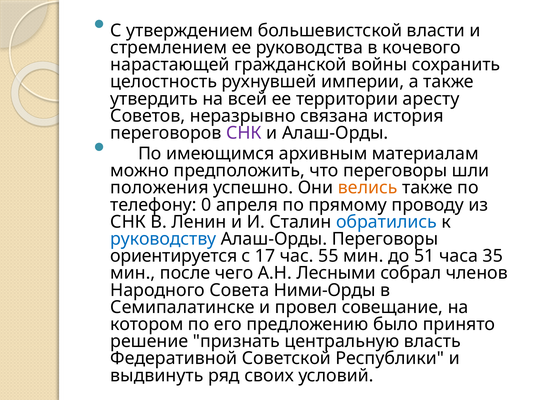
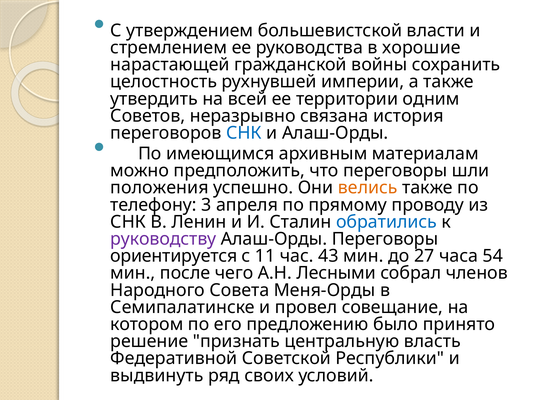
кочевого: кочевого -> хорошие (421, 48)
аресту: аресту -> одним (431, 99)
СНК colour: purple -> blue (244, 133)
0: 0 -> 3 (206, 205)
руководству colour: blue -> purple (163, 239)
17: 17 -> 11 (265, 256)
55: 55 -> 43 (328, 256)
51: 51 -> 27 (424, 256)
35: 35 -> 54 (493, 256)
Ними-Орды: Ними-Орды -> Меня-Орды (325, 290)
